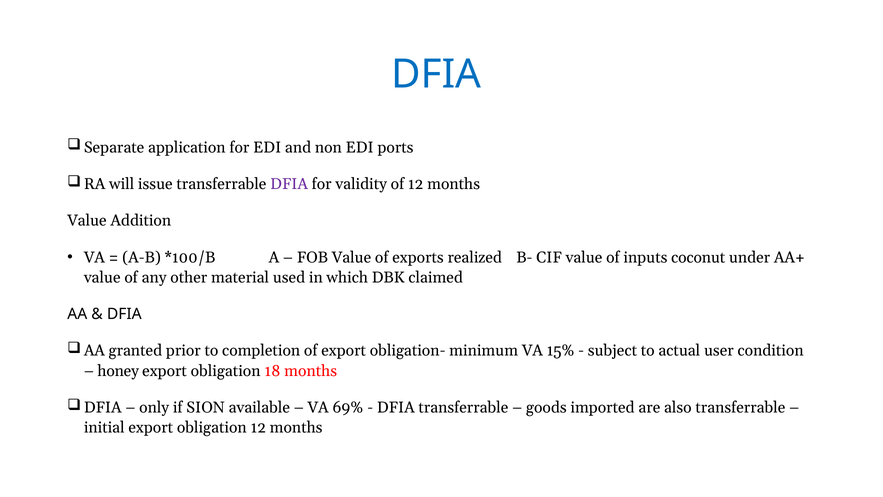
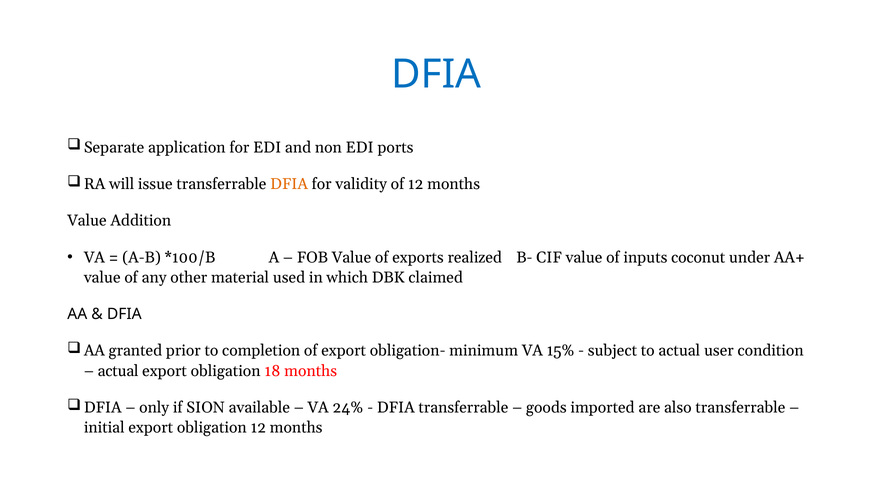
DFIA colour: purple -> orange (289, 184)
honey: honey -> actual (118, 371)
69%: 69% -> 24% (348, 407)
